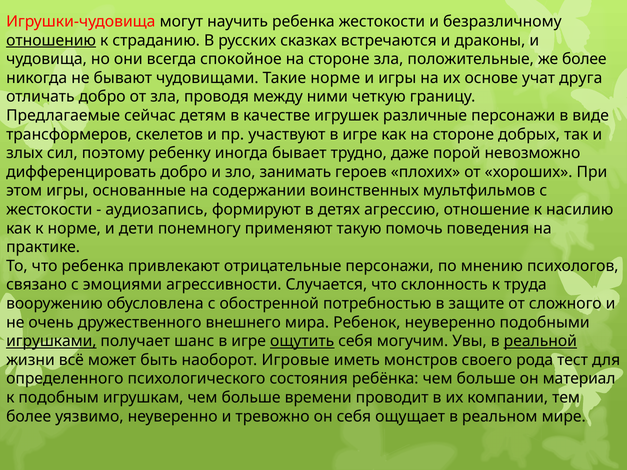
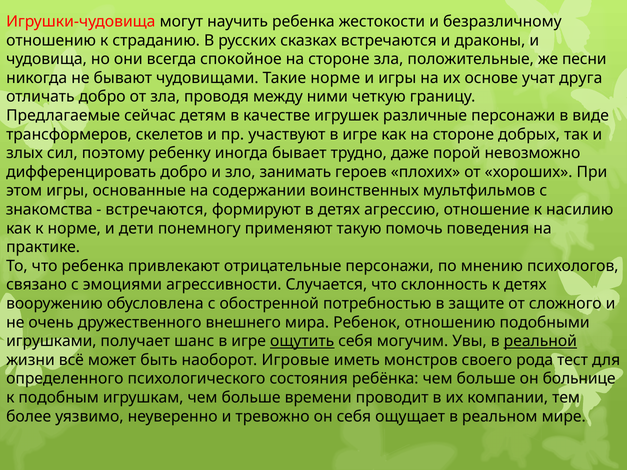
отношению underline: present -> none (51, 40)
же более: более -> песни (584, 59)
жестокости: жестокости -> знакомства (49, 210)
аудиозапись: аудиозапись -> встречаются (157, 210)
к труда: труда -> детях (525, 285)
Ребенок неуверенно: неуверенно -> отношению (450, 323)
игрушками underline: present -> none (51, 341)
материал: материал -> больнице (579, 379)
